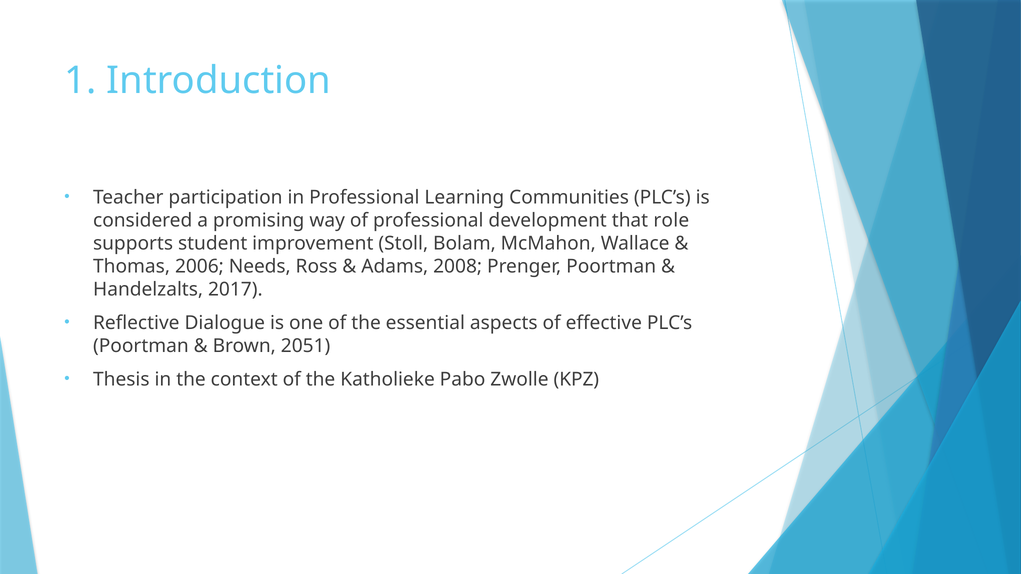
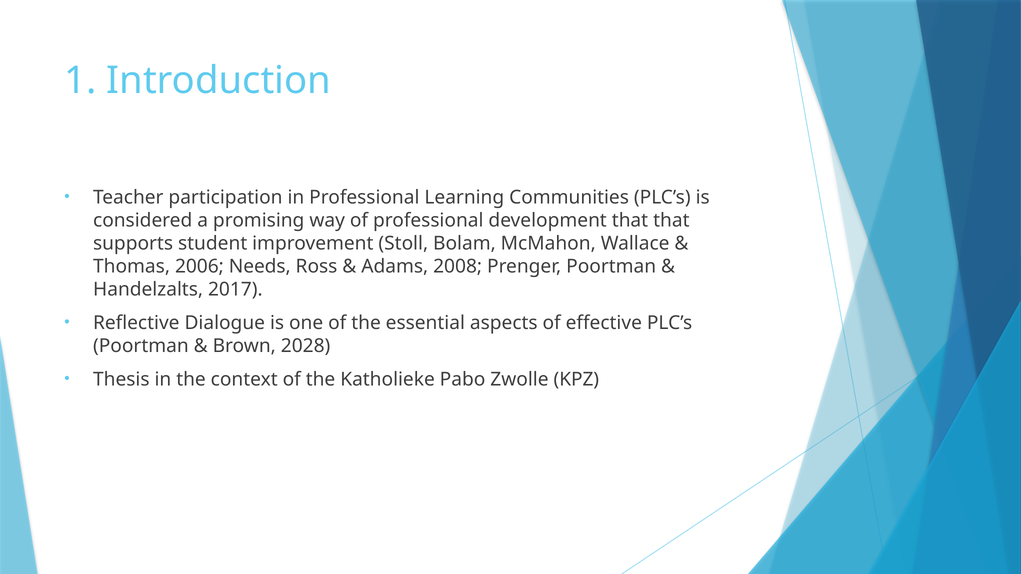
that role: role -> that (671, 221)
2051: 2051 -> 2028 (306, 346)
